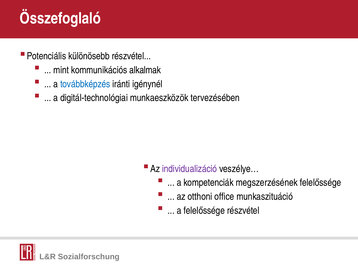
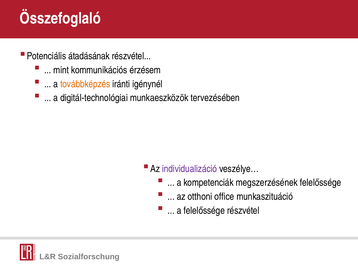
különösebb: különösebb -> átadásának (89, 56)
alkalmak: alkalmak -> érzésem (145, 70)
továbbképzés colour: blue -> orange (85, 84)
